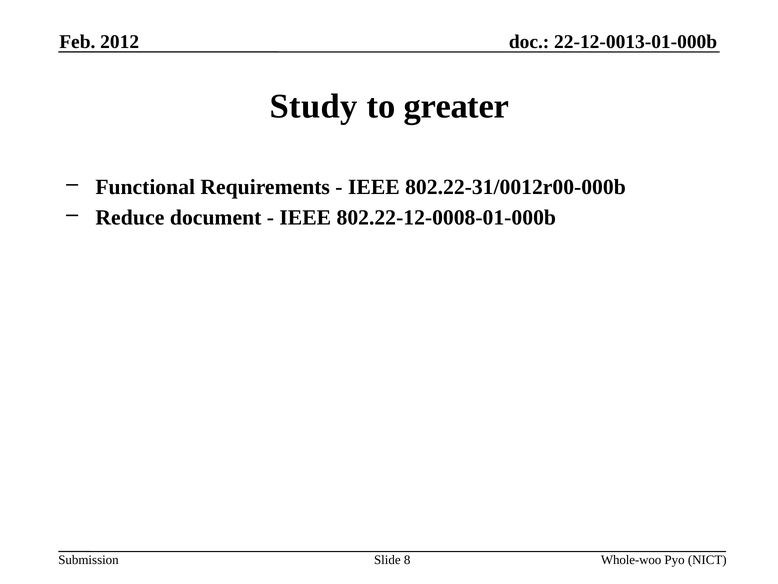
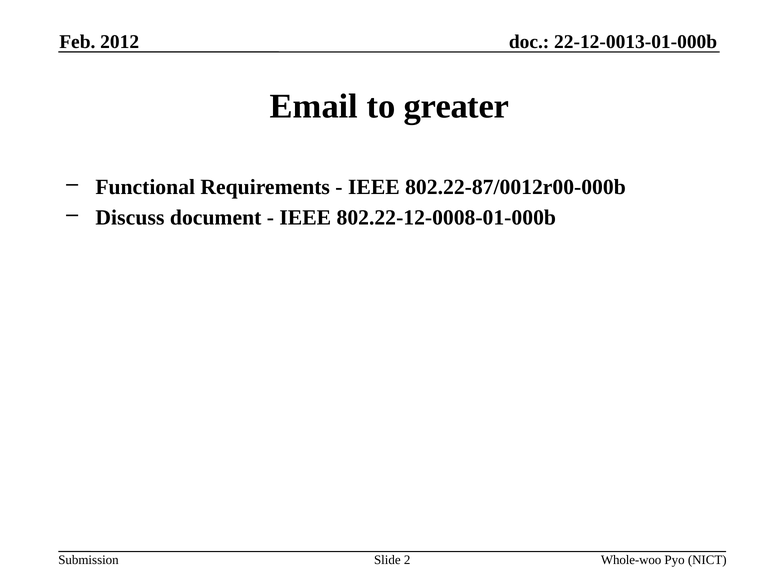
Study: Study -> Email (314, 106)
802.22-31/0012r00-000b: 802.22-31/0012r00-000b -> 802.22-87/0012r00-000b (515, 187)
Reduce: Reduce -> Discuss (130, 217)
8: 8 -> 2 (407, 560)
